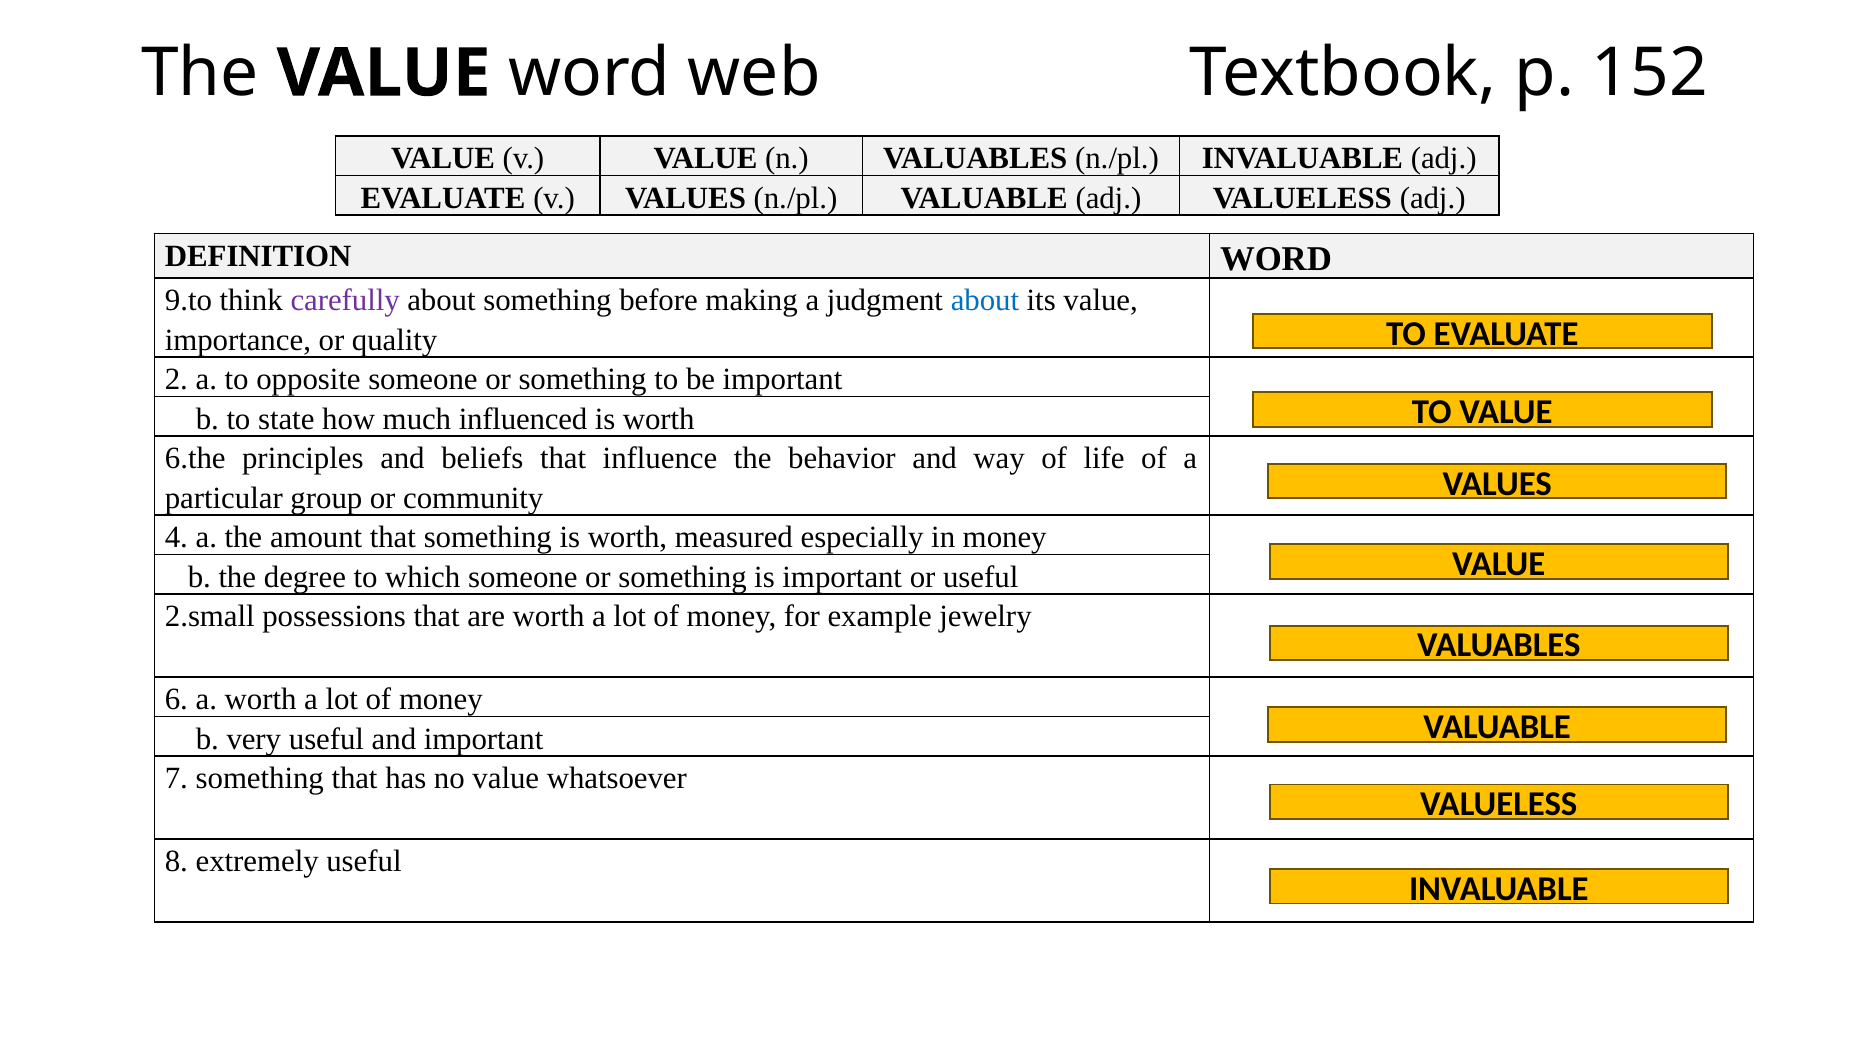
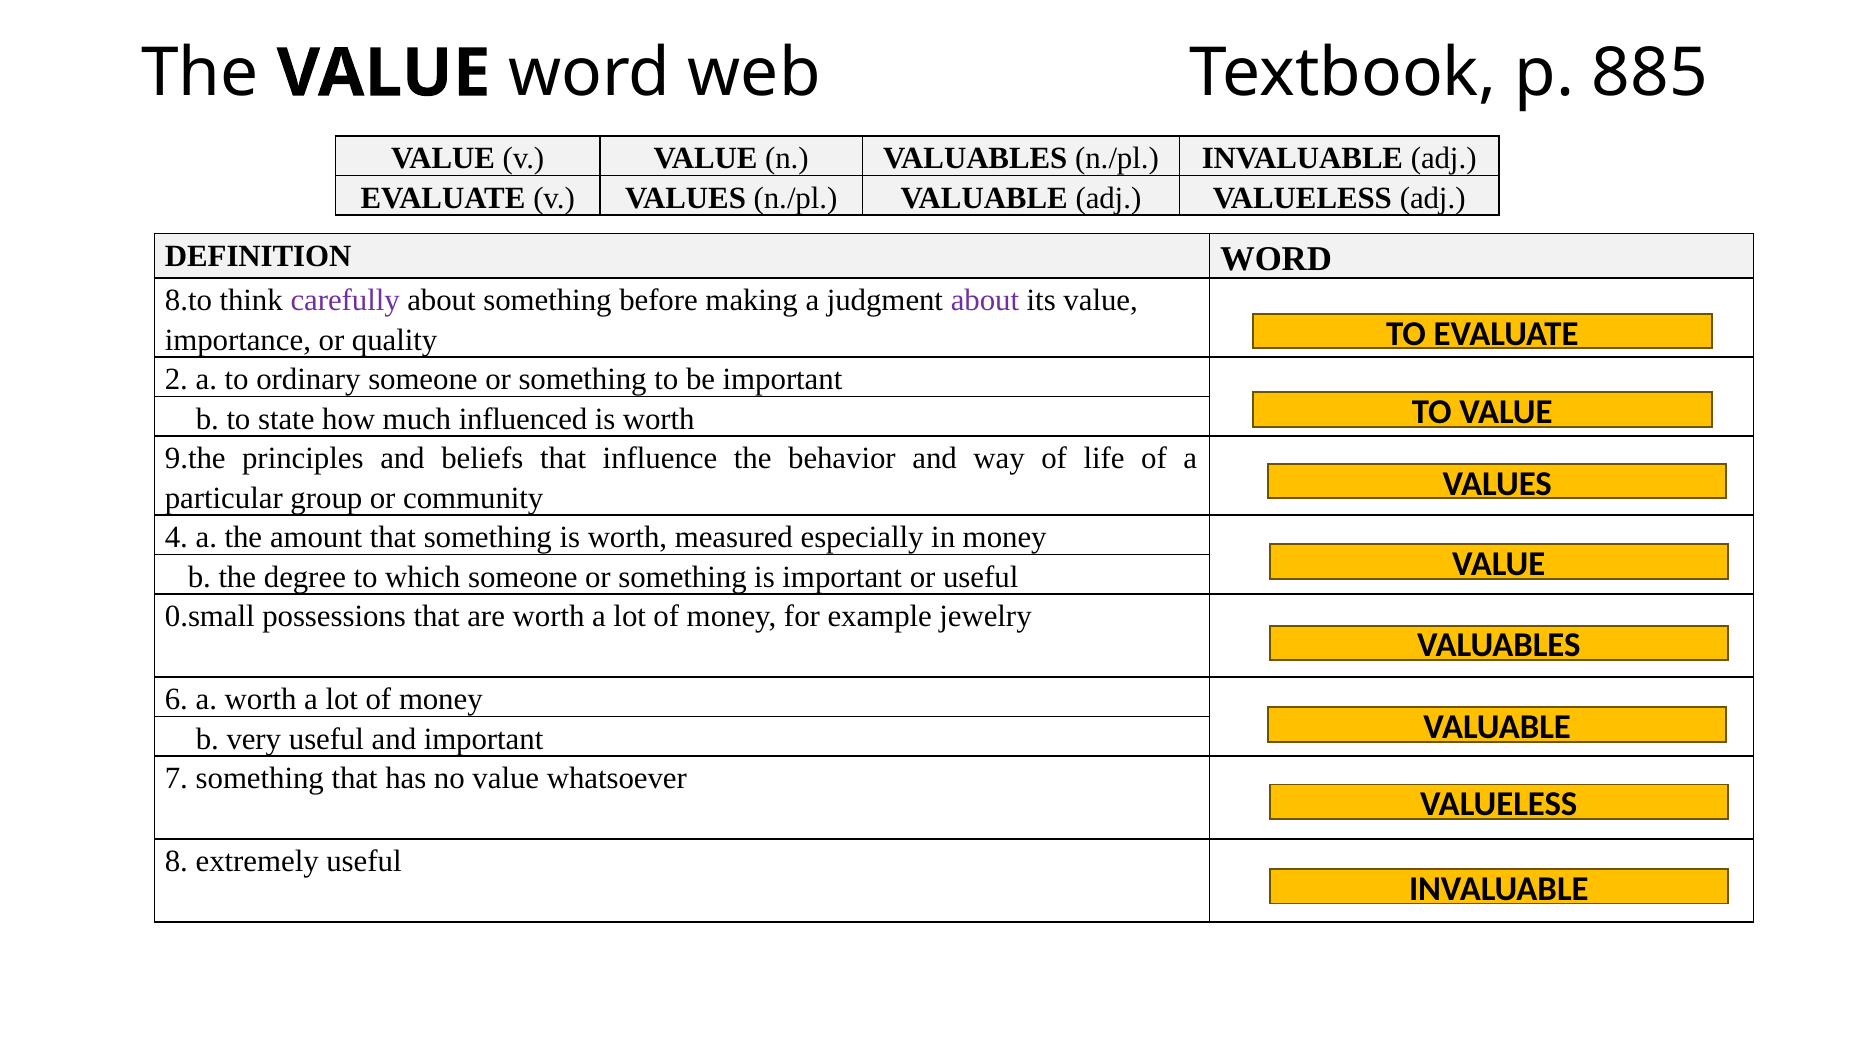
152: 152 -> 885 (1650, 73)
9.to: 9.to -> 8.to (188, 300)
about colour: blue -> purple (985, 300)
opposite: opposite -> ordinary (308, 379)
6.the: 6.the -> 9.the (195, 458)
2.small: 2.small -> 0.small (210, 616)
